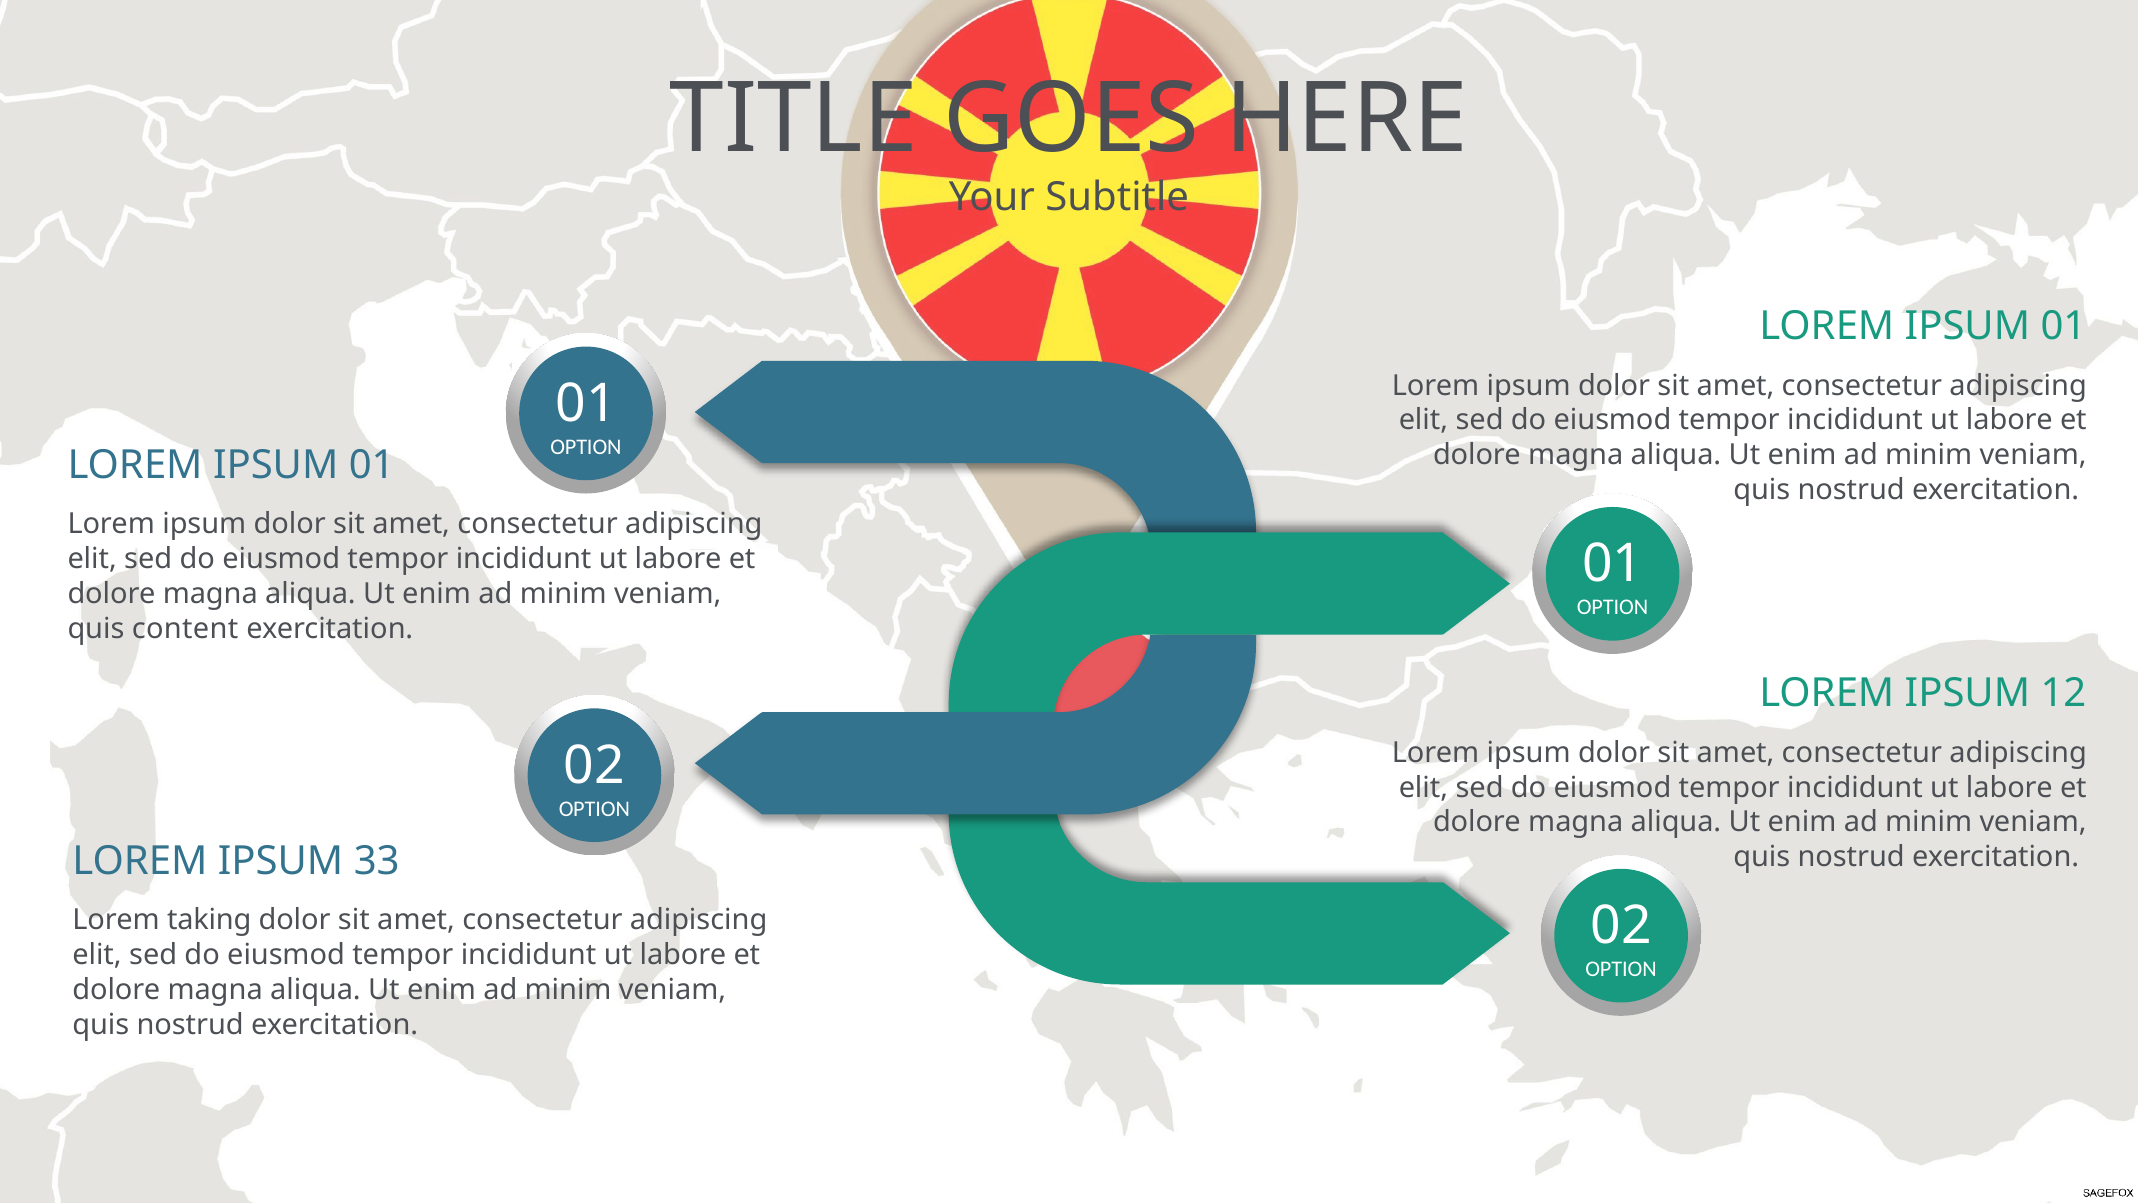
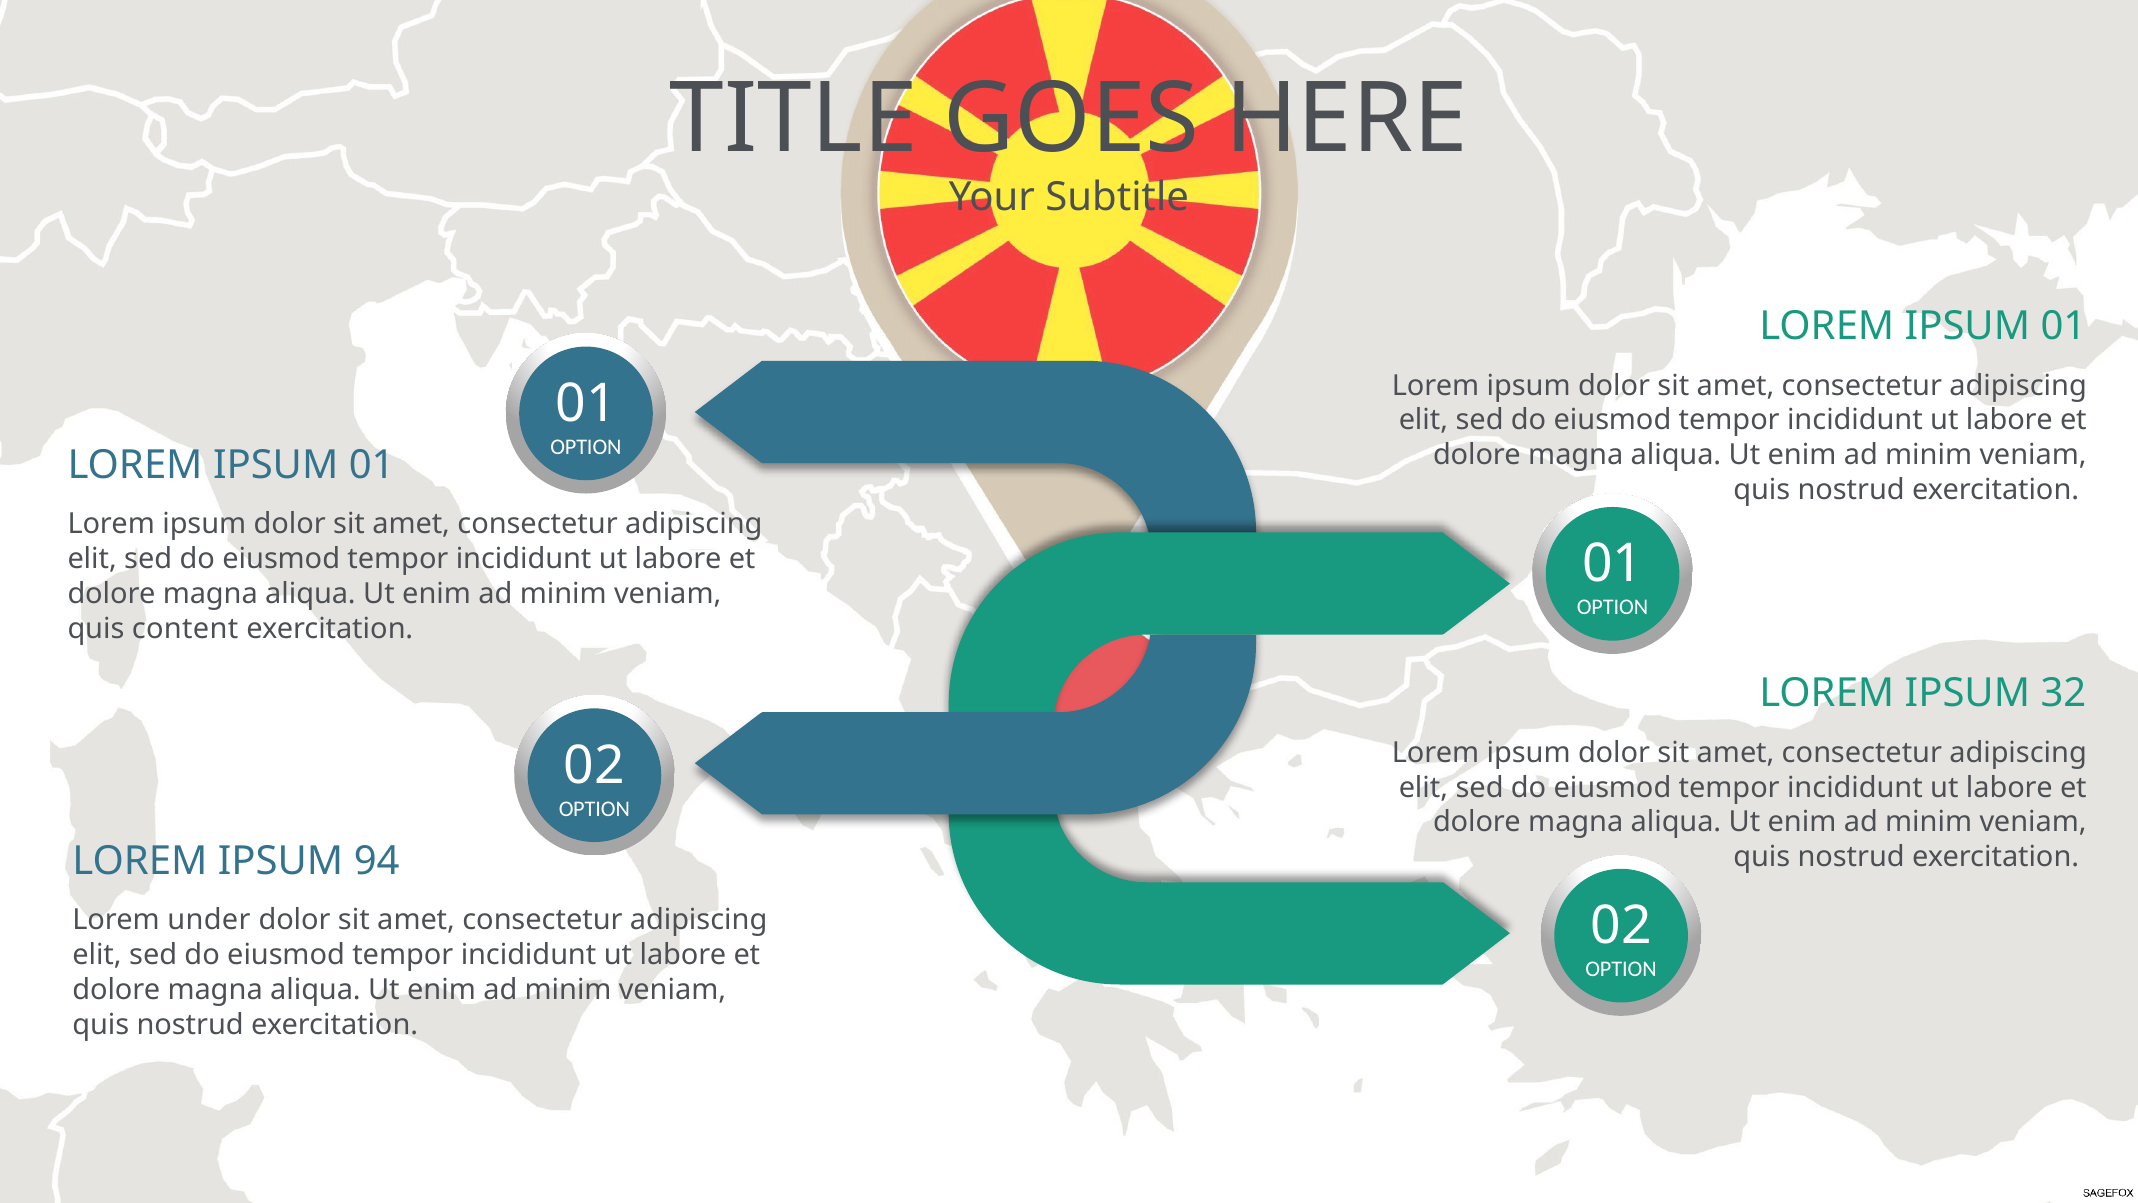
12: 12 -> 32 (2064, 693)
33: 33 -> 94 (377, 861)
taking: taking -> under (209, 920)
